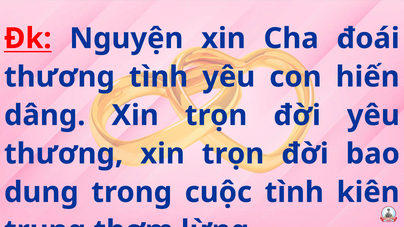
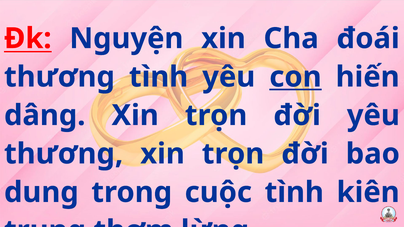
con underline: none -> present (295, 77)
